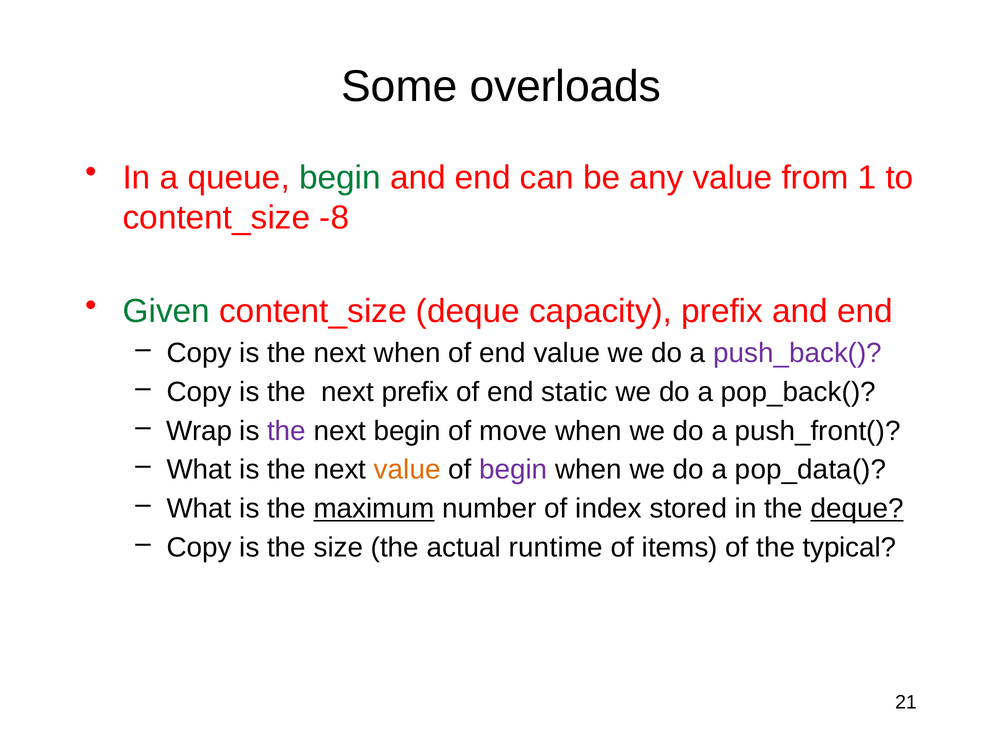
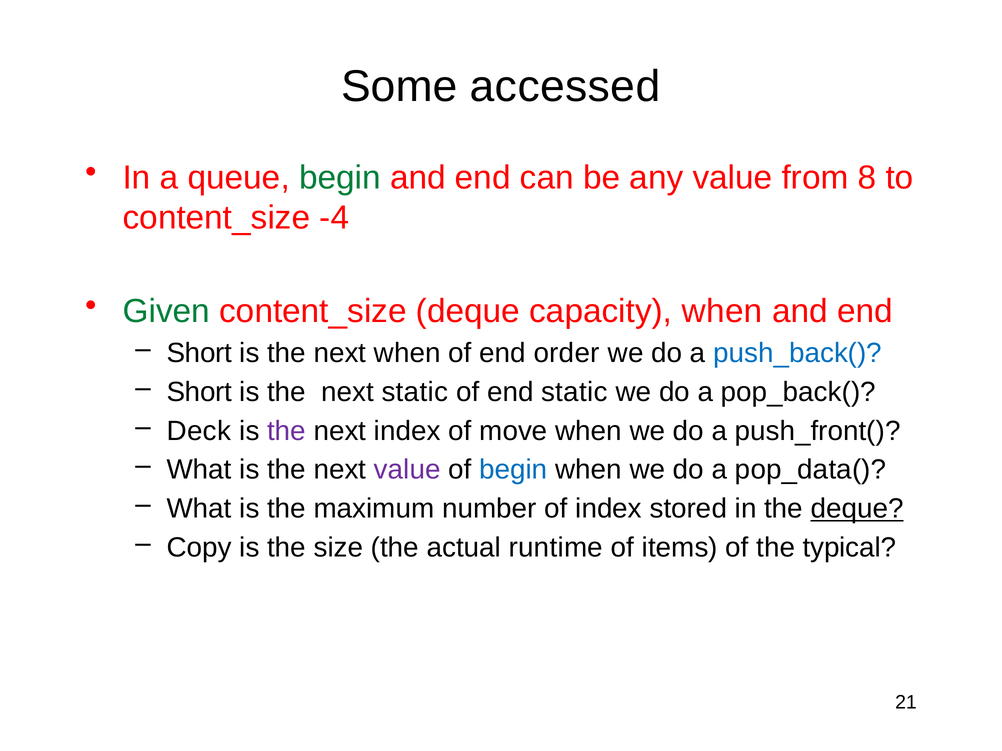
overloads: overloads -> accessed (565, 87)
1: 1 -> 8 (867, 178)
-8: -8 -> -4 (334, 218)
capacity prefix: prefix -> when (722, 311)
Copy: Copy -> Short (199, 353)
end value: value -> order (567, 353)
push_back( colour: purple -> blue (798, 353)
Copy: Copy -> Short (199, 392)
next prefix: prefix -> static (415, 392)
Wrap: Wrap -> Deck (199, 431)
next begin: begin -> index (407, 431)
value colour: orange -> purple (407, 470)
begin colour: purple -> blue (513, 470)
maximum underline: present -> none (374, 509)
